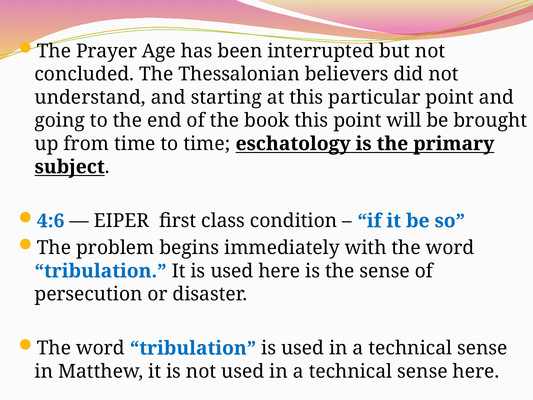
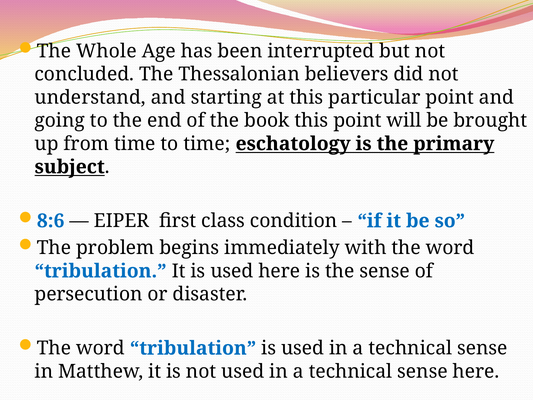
Prayer: Prayer -> Whole (106, 51)
4:6: 4:6 -> 8:6 (51, 221)
